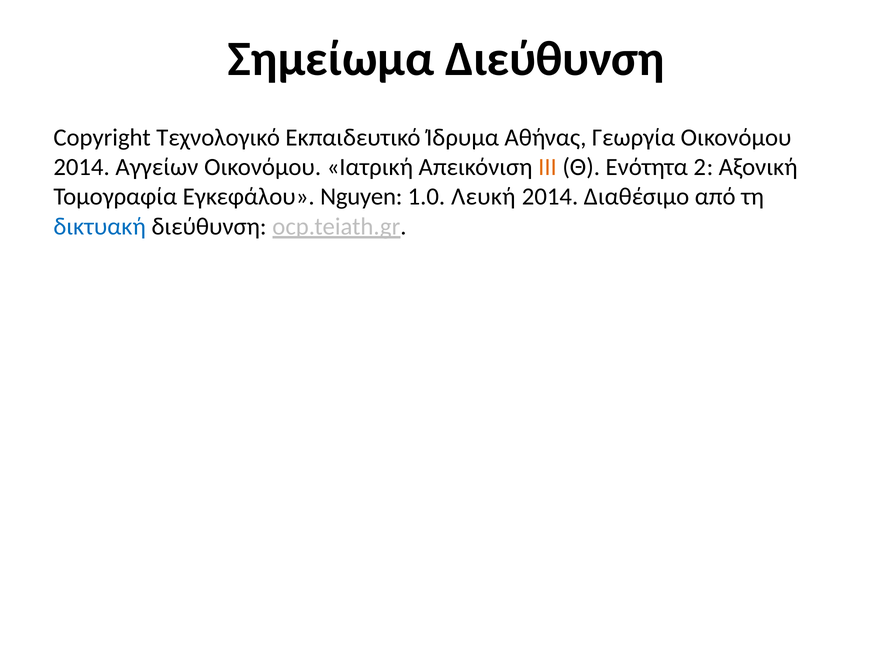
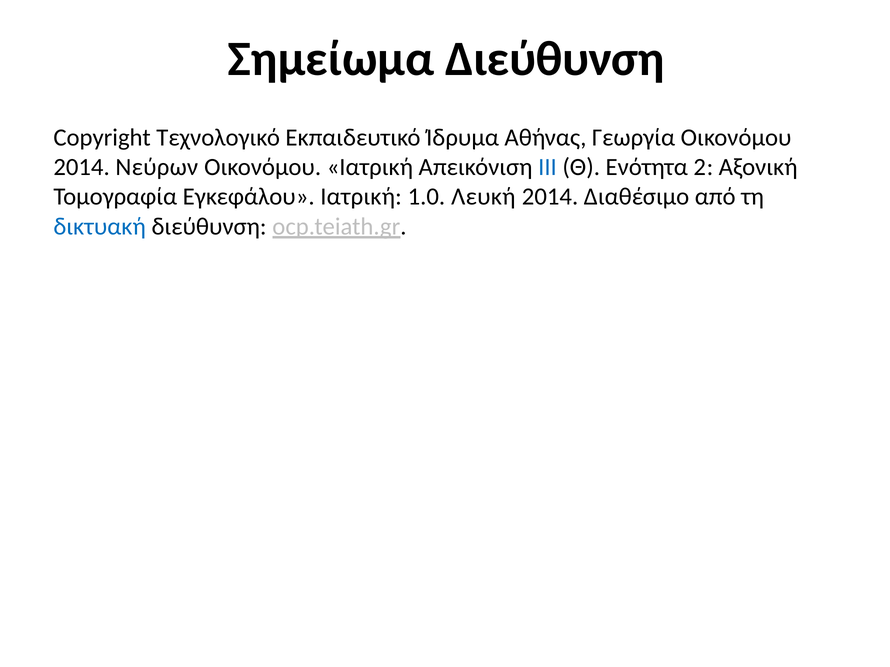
Αγγείων: Αγγείων -> Νεύρων (157, 167)
ΙΙΙ colour: orange -> blue (547, 167)
Εγκεφάλου Nguyen: Nguyen -> Ιατρική (361, 197)
